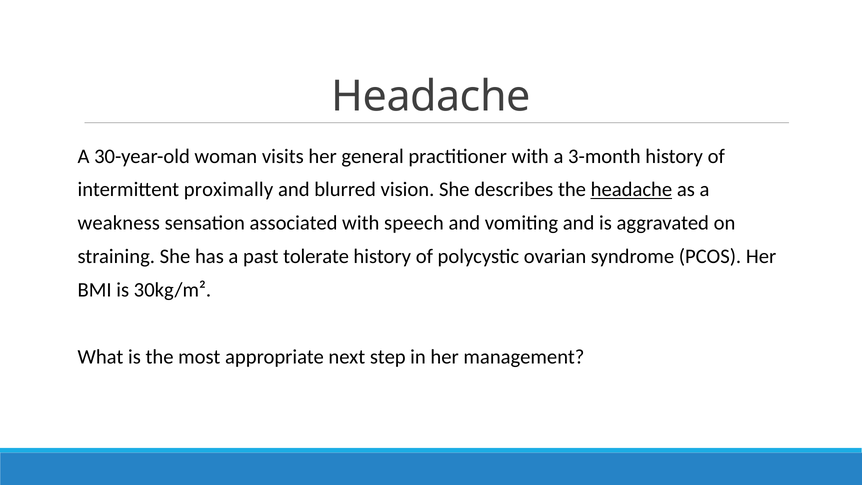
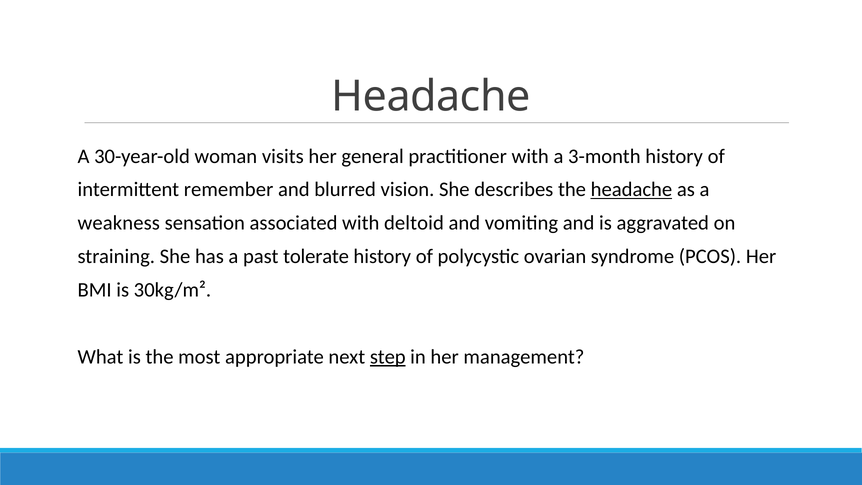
proximally: proximally -> remember (229, 190)
speech: speech -> deltoid (414, 223)
step underline: none -> present (388, 357)
